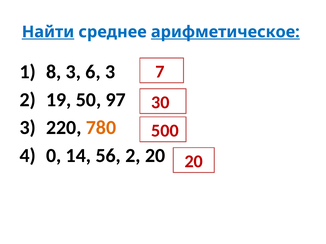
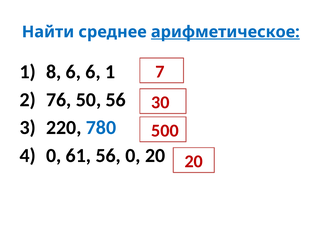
Найти underline: present -> none (48, 32)
8 3: 3 -> 6 (73, 72)
6 3: 3 -> 1 (110, 72)
19: 19 -> 76 (59, 100)
50 97: 97 -> 56 (116, 100)
780 colour: orange -> blue (101, 128)
14: 14 -> 61 (78, 156)
56 2: 2 -> 0 (133, 156)
